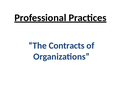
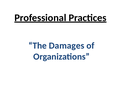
Contracts: Contracts -> Damages (67, 46)
